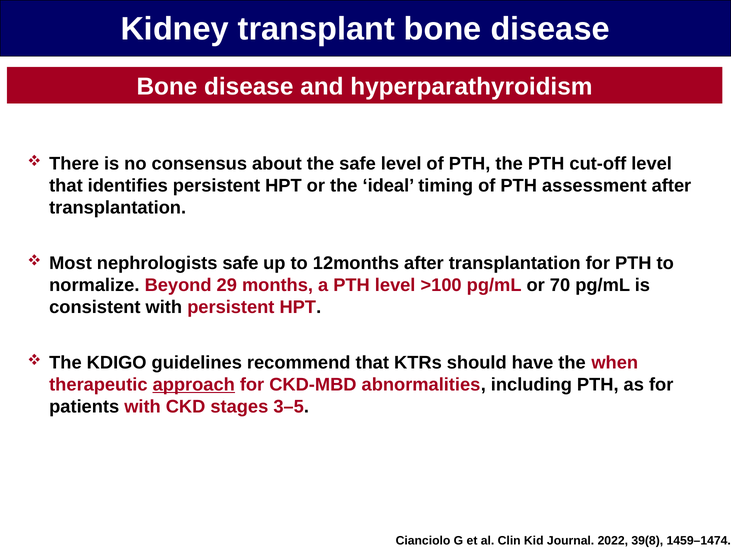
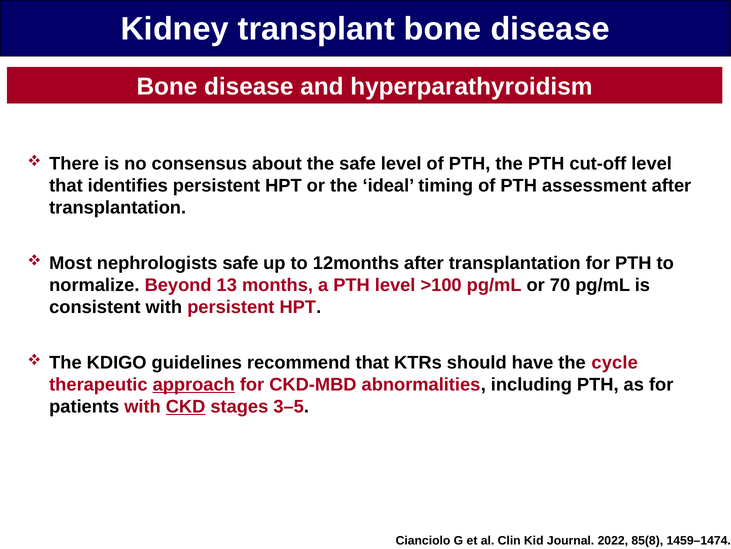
29: 29 -> 13 (227, 285)
when: when -> cycle (615, 362)
CKD underline: none -> present (186, 406)
39(8: 39(8 -> 85(8 (647, 540)
